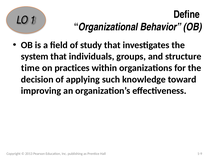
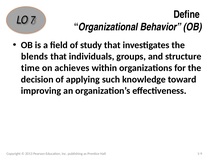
1: 1 -> 7 (33, 20)
system: system -> blends (35, 57)
practices: practices -> achieves (72, 68)
